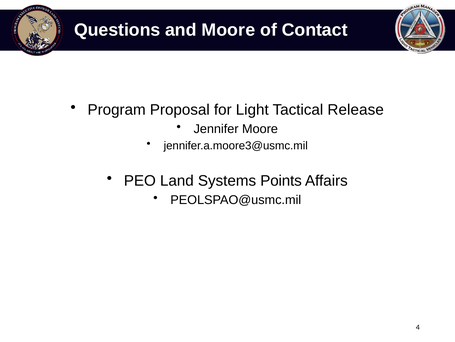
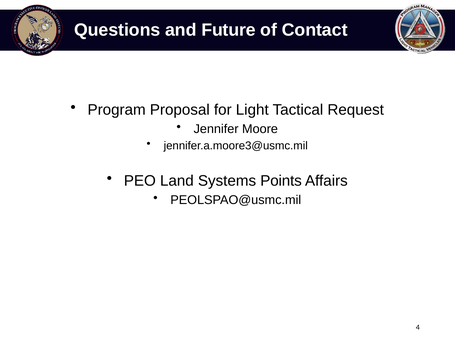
and Moore: Moore -> Future (228, 30)
Release: Release -> Request (356, 110)
